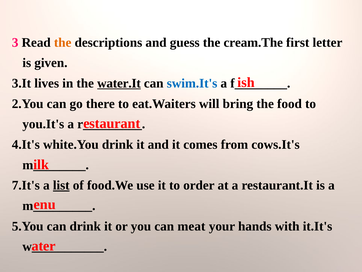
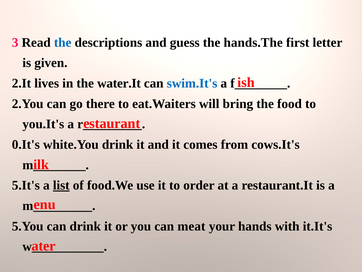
the colour: orange -> blue (63, 42)
cream.The: cream.The -> hands.The (253, 42)
3.It: 3.It -> 2.It (21, 83)
water.It underline: present -> none (119, 83)
4.It's: 4.It's -> 0.It's (26, 144)
7.It's: 7.It's -> 5.It's (26, 185)
